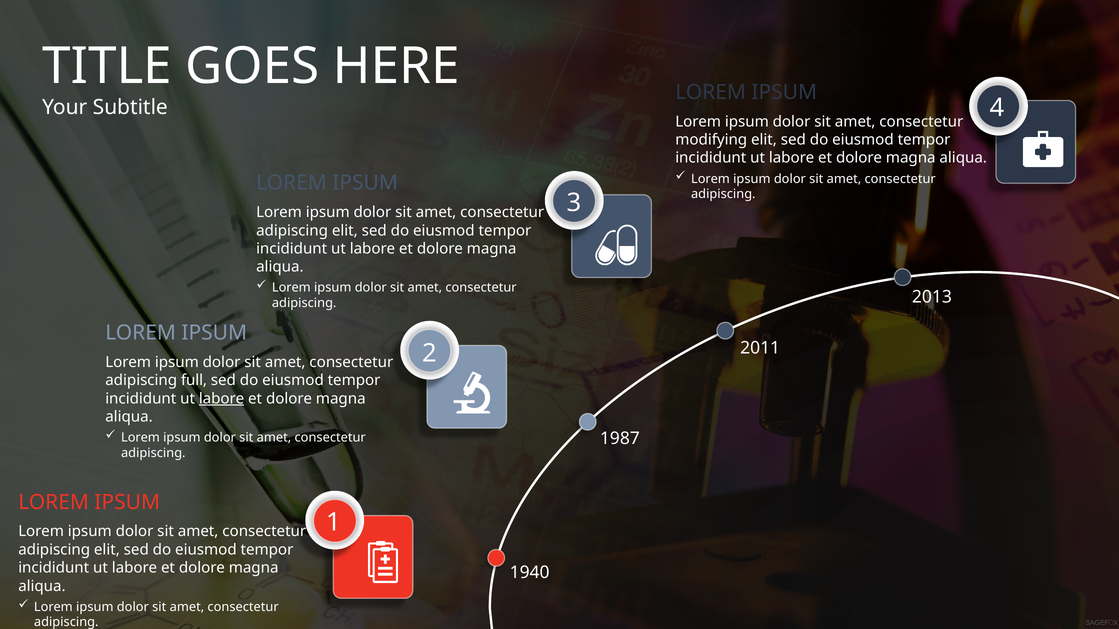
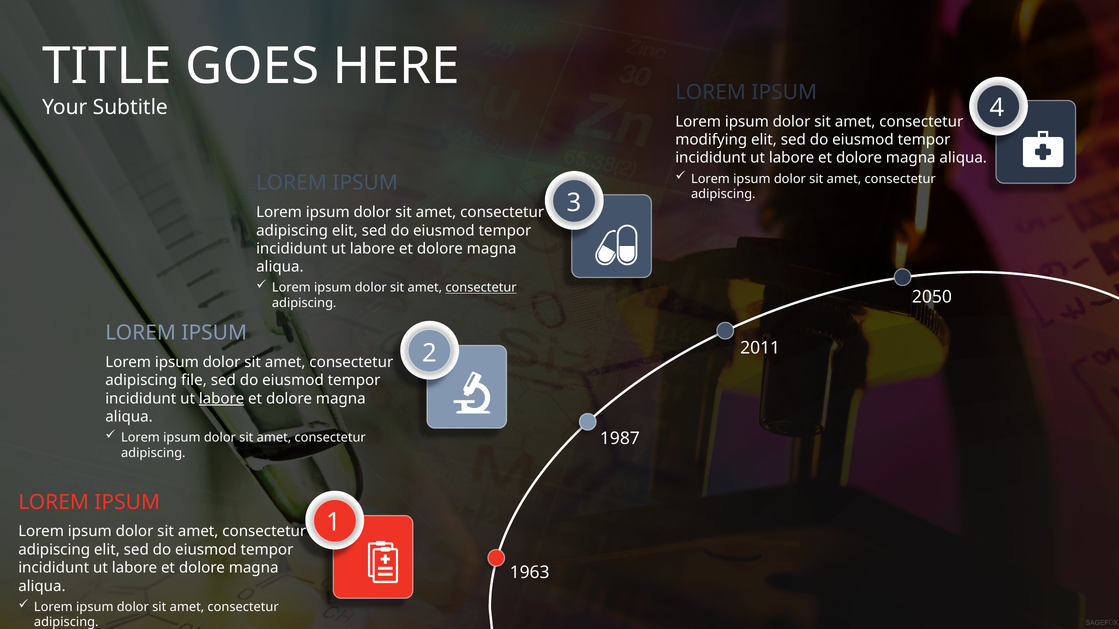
consectetur underline: none -> present (481, 288)
2013: 2013 -> 2050 (932, 297)
full: full -> file (194, 381)
1940: 1940 -> 1963 (530, 573)
